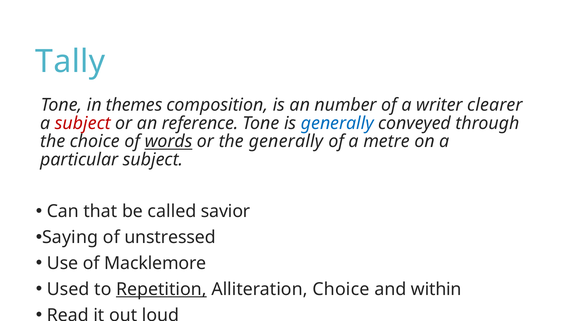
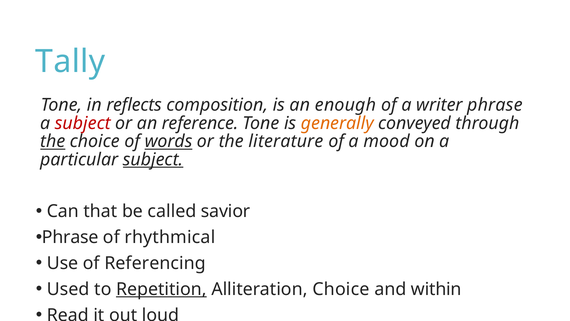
themes: themes -> reflects (134, 105)
number: number -> enough (346, 105)
writer clearer: clearer -> phrase (495, 105)
generally colour: blue -> orange (337, 123)
the underline: none -> present (53, 141)
the generally: generally -> literature (286, 141)
metre: metre -> mood (387, 141)
subject underline: none -> present (153, 159)
Saying: Saying -> Phrase (70, 237)
unstressed: unstressed -> rhythmical (170, 237)
Macklemore: Macklemore -> Referencing (155, 263)
